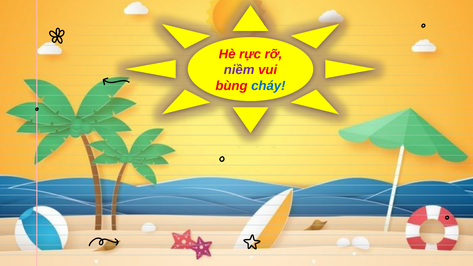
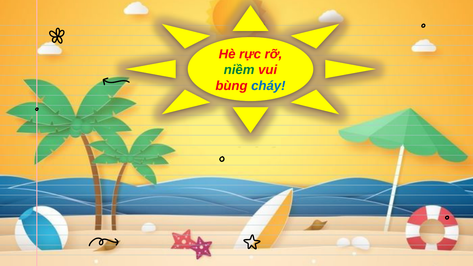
niềm colour: purple -> green (239, 70)
